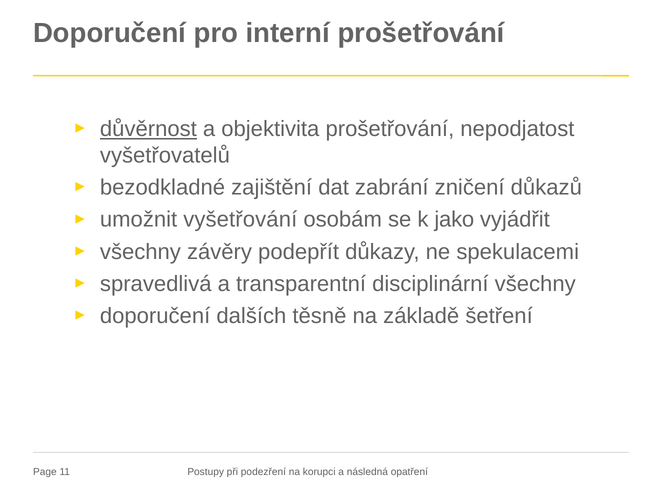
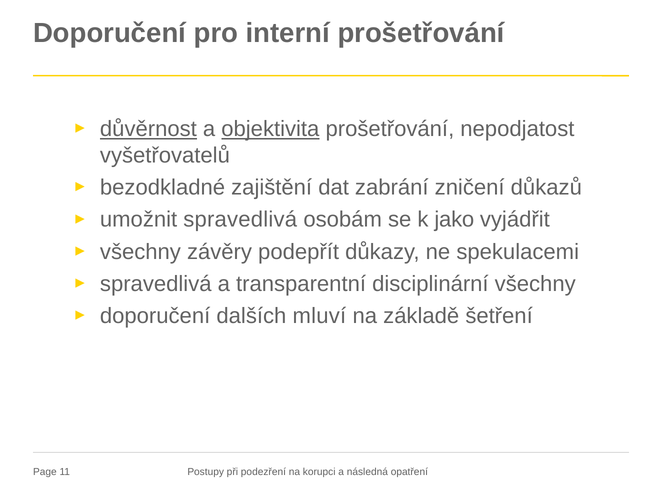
objektivita underline: none -> present (270, 129)
umožnit vyšetřování: vyšetřování -> spravedlivá (240, 219)
těsně: těsně -> mluví (319, 315)
